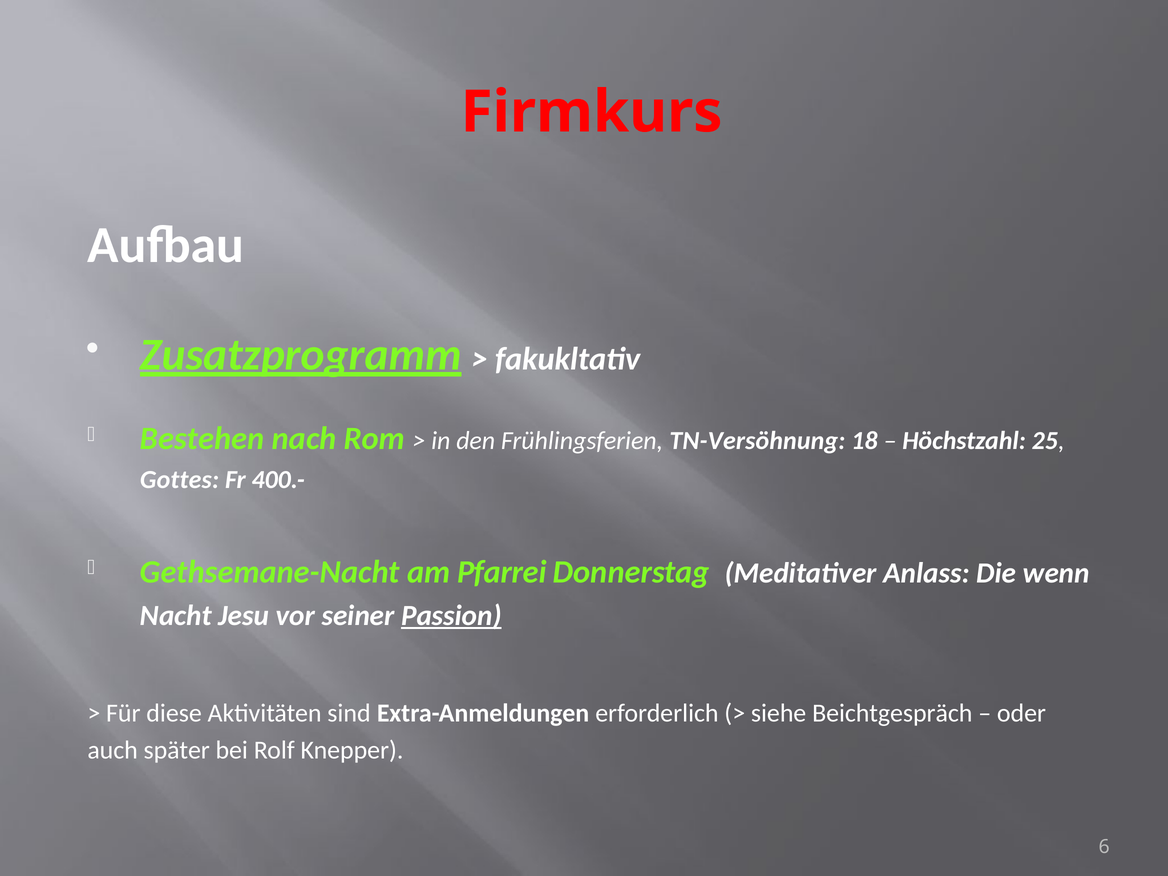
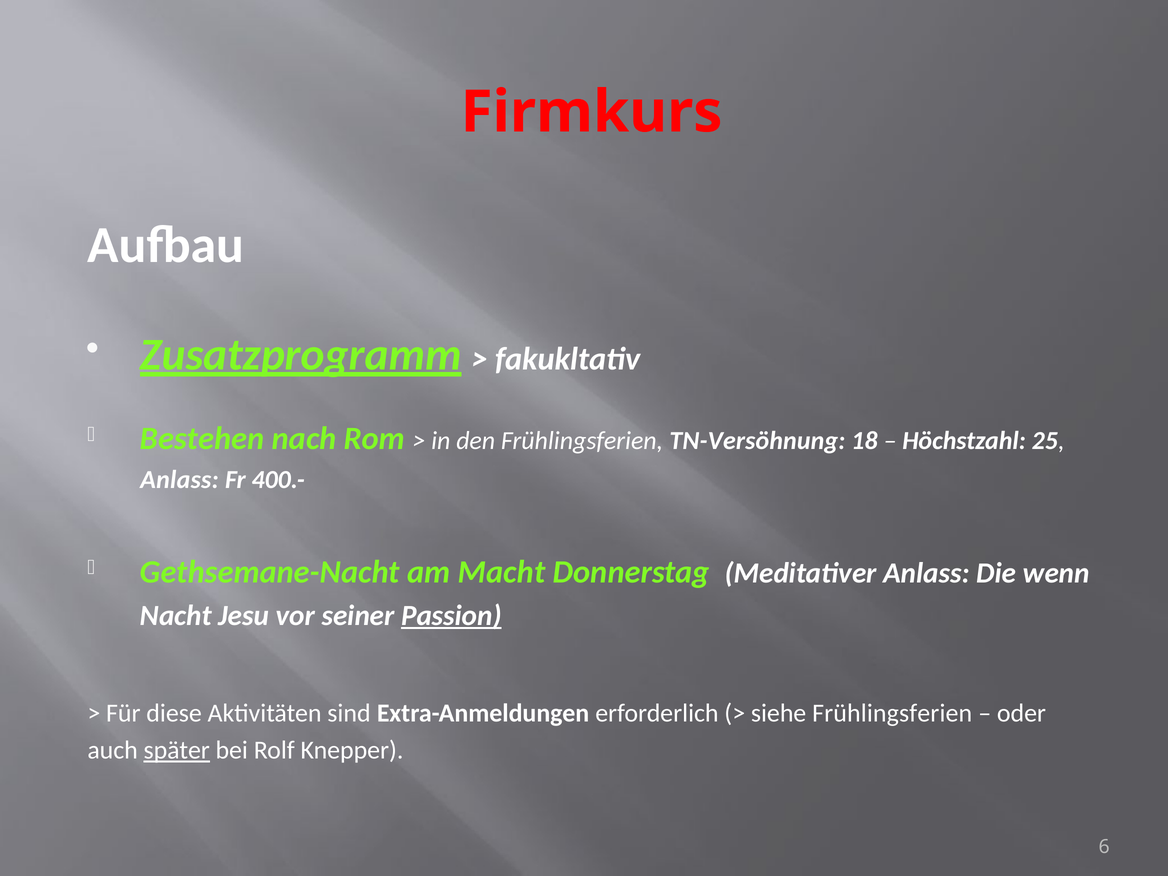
Gottes: Gottes -> Anlass (179, 480)
Pfarrei: Pfarrei -> Macht (502, 572)
siehe Beichtgespräch: Beichtgespräch -> Frühlingsferien (892, 713)
später underline: none -> present (177, 750)
